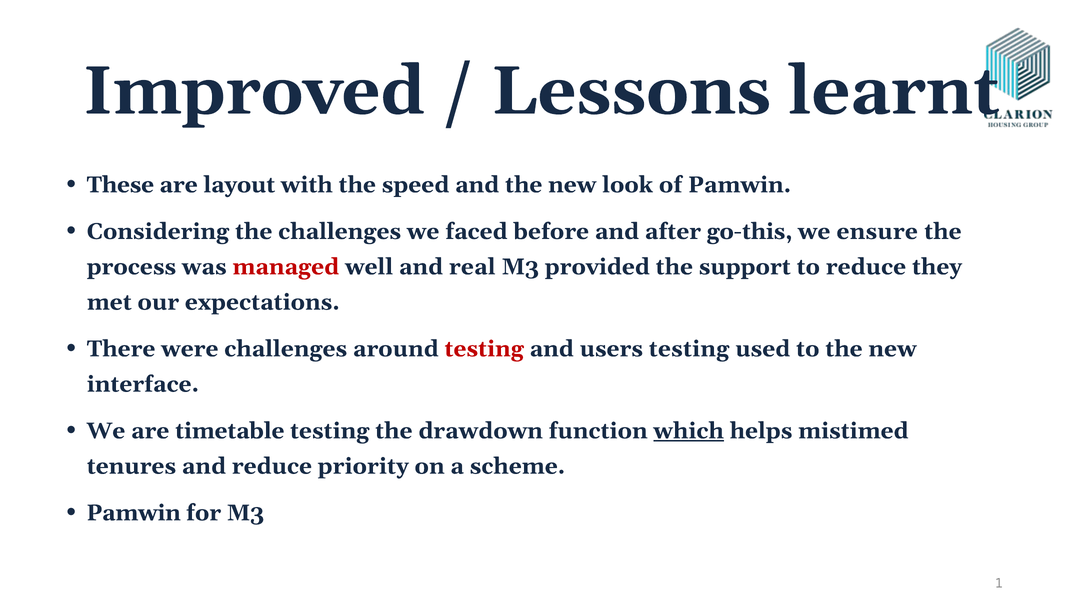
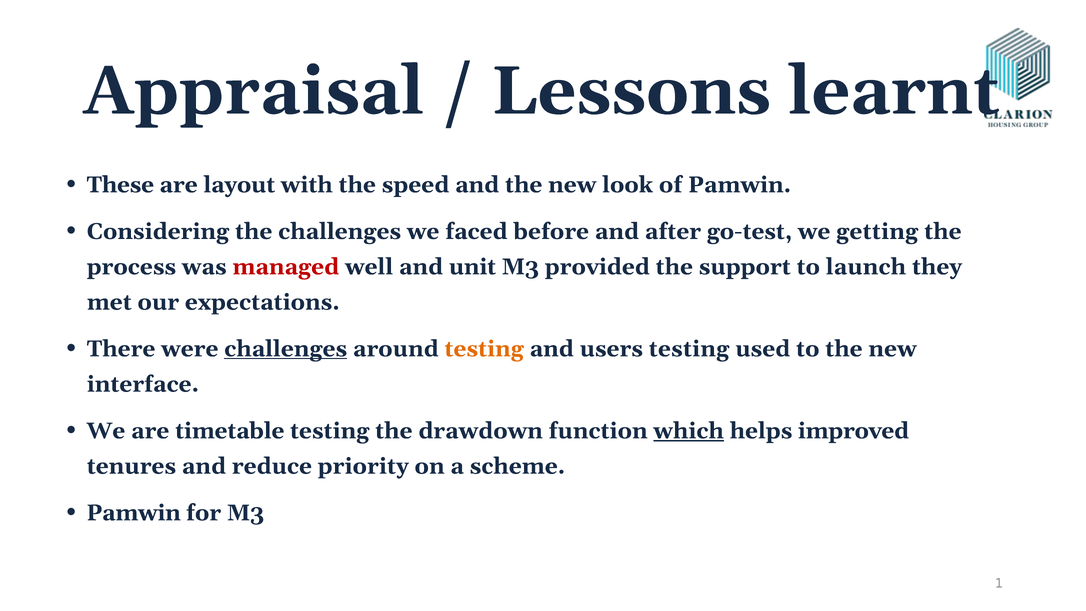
Improved: Improved -> Appraisal (254, 91)
go-this: go-this -> go-test (749, 231)
ensure: ensure -> getting (877, 231)
real: real -> unit (472, 267)
to reduce: reduce -> launch (866, 267)
challenges underline: none -> present (286, 349)
testing colour: red -> orange (484, 349)
mistimed: mistimed -> improved (853, 431)
